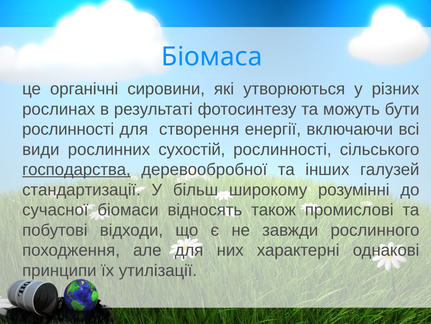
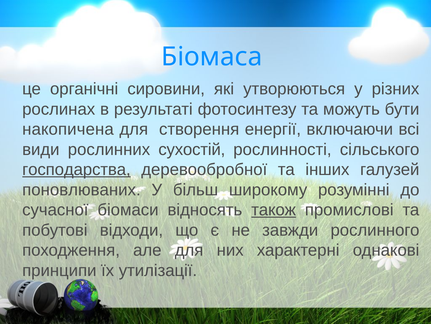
рослинності: рослинності -> накопичена (68, 129)
стандартизації: стандартизації -> поновлюваних (81, 189)
також underline: none -> present (274, 210)
